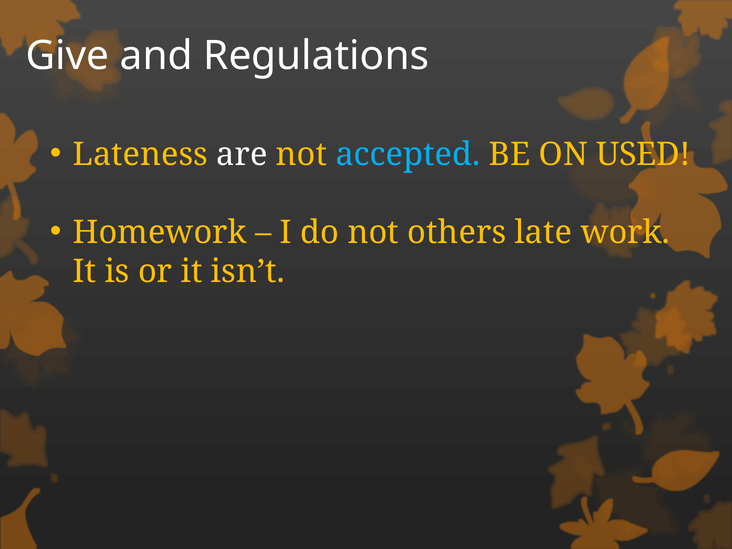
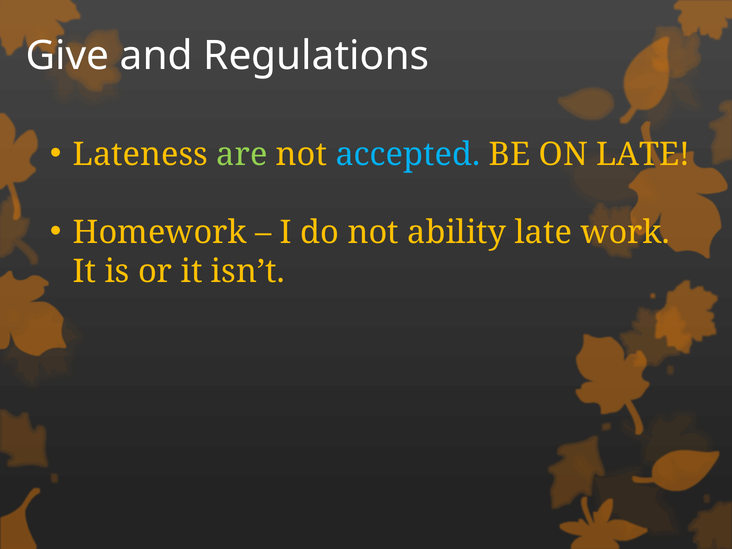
are colour: white -> light green (242, 154)
ON USED: USED -> LATE (643, 154)
others: others -> ability (457, 232)
